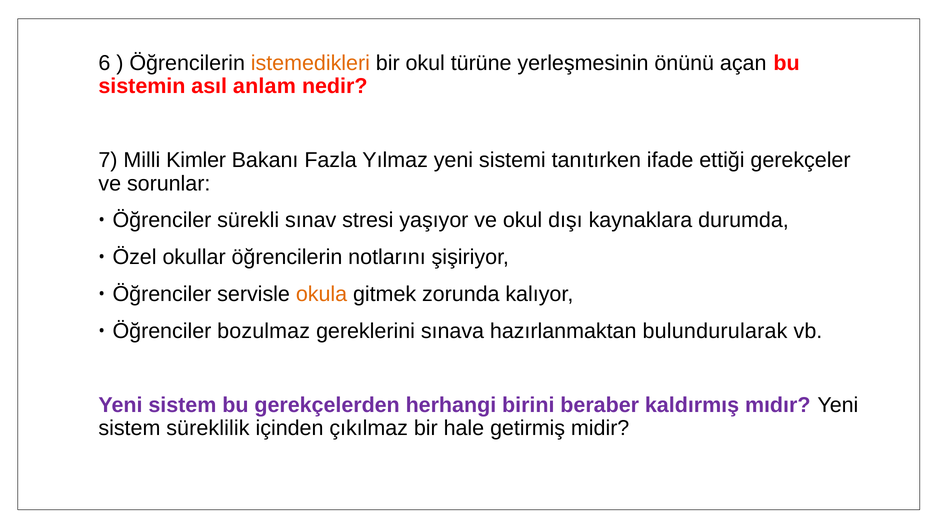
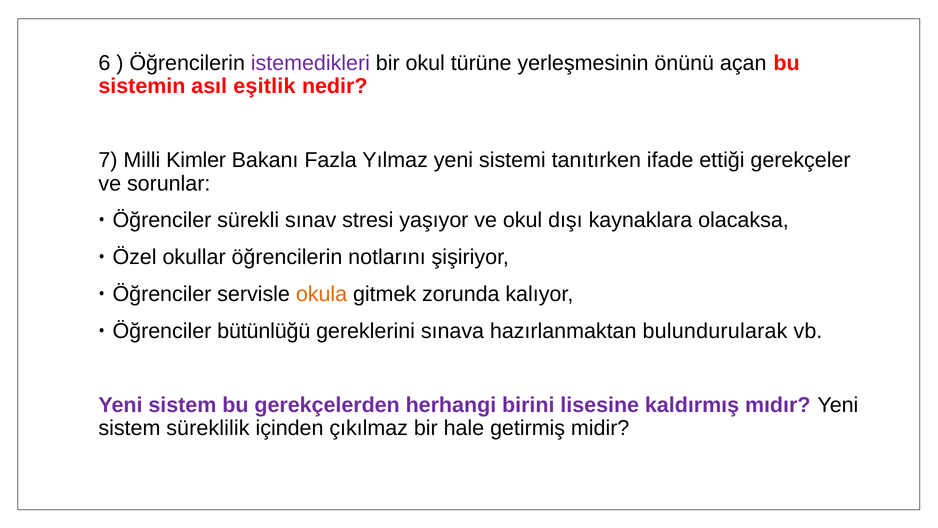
istemedikleri colour: orange -> purple (310, 63)
anlam: anlam -> eşitlik (264, 86)
durumda: durumda -> olacaksa (743, 220)
bozulmaz: bozulmaz -> bütünlüğü (264, 331)
beraber: beraber -> lisesine (600, 405)
